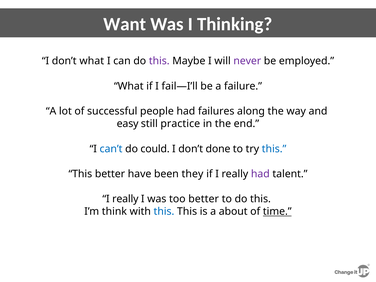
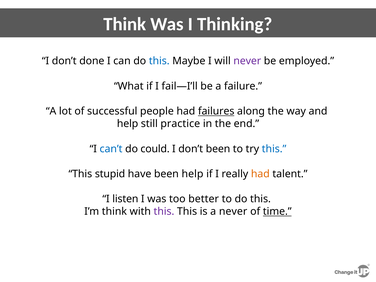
Want: Want -> Think (125, 24)
don’t what: what -> done (92, 61)
this colour: purple -> blue (159, 61)
failures underline: none -> present (216, 111)
easy: easy -> help (128, 124)
don’t done: done -> been (218, 149)
This better: better -> stupid (110, 174)
been they: they -> help (192, 174)
had colour: purple -> orange (260, 174)
really: really -> listen (125, 199)
this colour: blue -> purple (164, 212)
a about: about -> never (233, 212)
